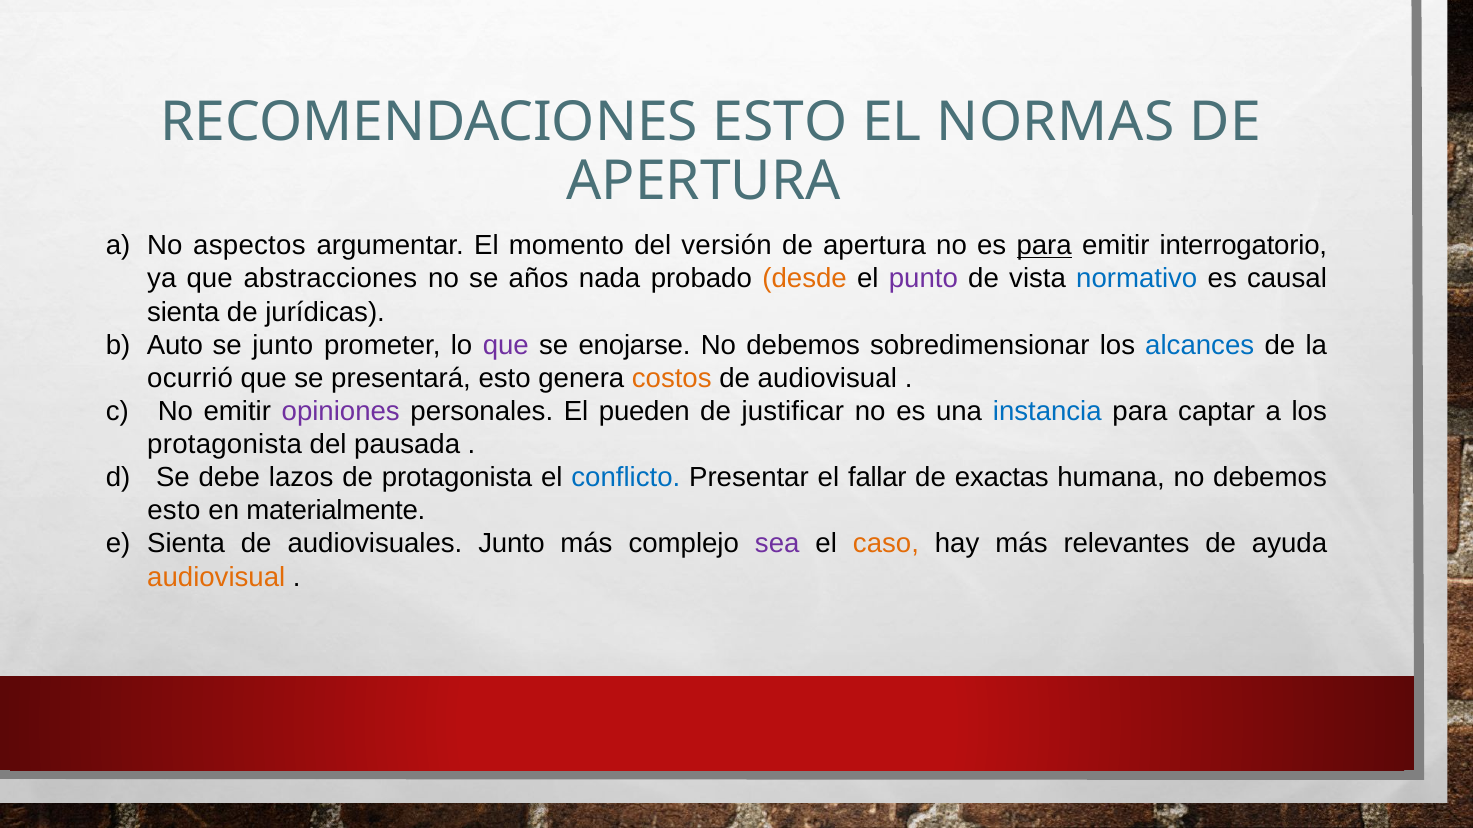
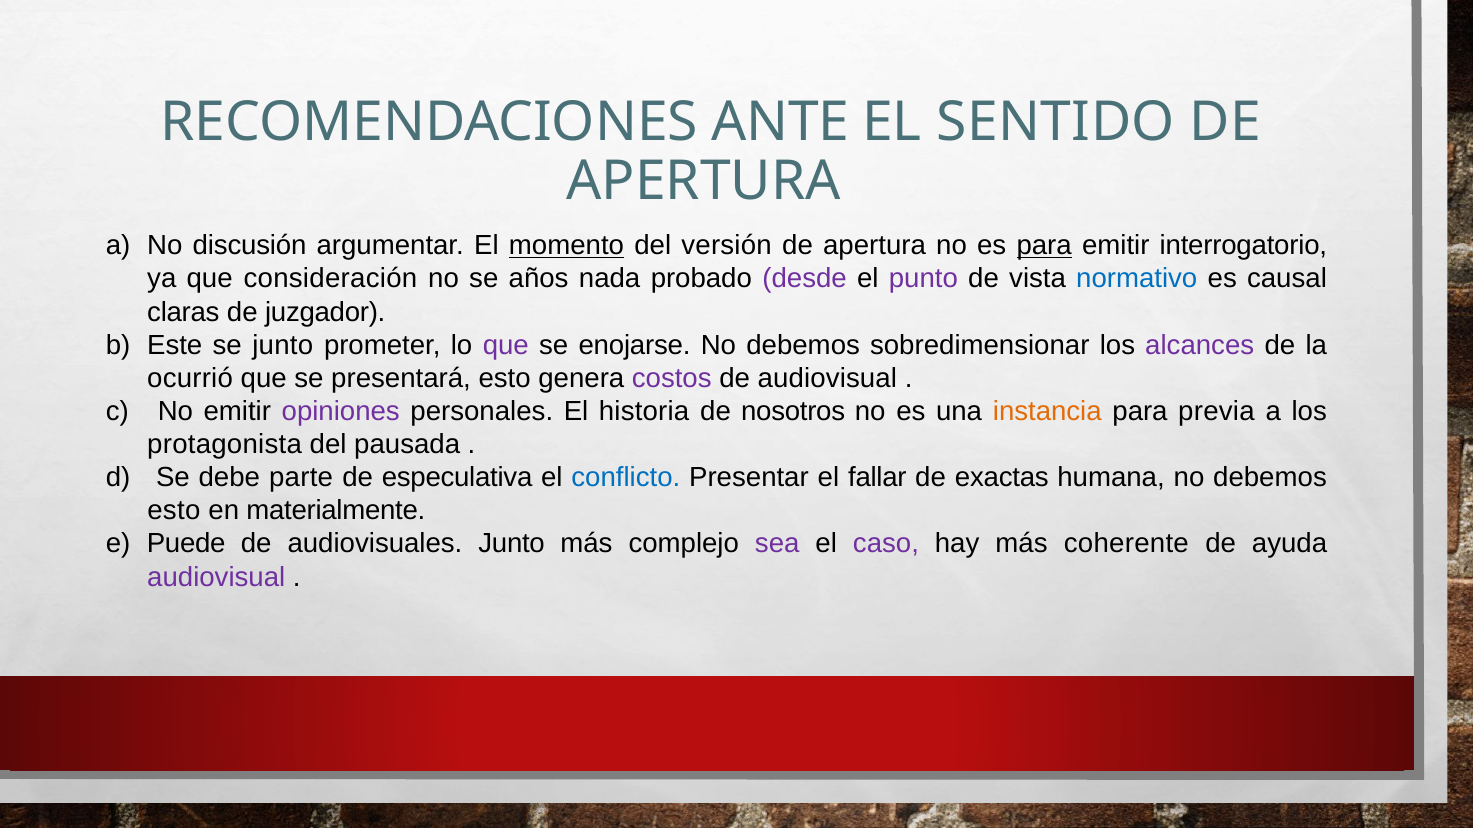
RECOMENDACIONES ESTO: ESTO -> ANTE (780, 122)
NORMAS: NORMAS -> SENTIDO (1056, 122)
aspectos: aspectos -> discusión (250, 246)
momento underline: none -> present (566, 246)
abstracciones: abstracciones -> consideración (330, 279)
desde colour: orange -> purple (805, 279)
sienta: sienta -> claras (183, 312)
jurídicas: jurídicas -> juzgador (325, 312)
Auto: Auto -> Este (175, 345)
alcances colour: blue -> purple (1200, 345)
costos colour: orange -> purple (672, 379)
pueden: pueden -> historia (644, 412)
justificar: justificar -> nosotros (793, 412)
instancia colour: blue -> orange (1047, 412)
captar: captar -> previa (1216, 412)
lazos: lazos -> parte (301, 478)
de protagonista: protagonista -> especulativa (457, 478)
Sienta: Sienta -> Puede (186, 544)
caso colour: orange -> purple (886, 544)
relevantes: relevantes -> coherente (1126, 544)
audiovisual colour: orange -> purple (216, 577)
